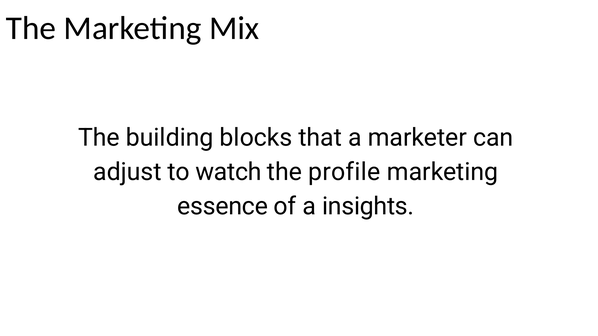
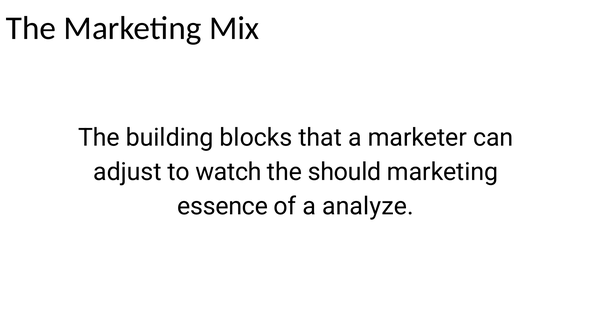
profile: profile -> should (345, 172)
insights: insights -> analyze (368, 207)
